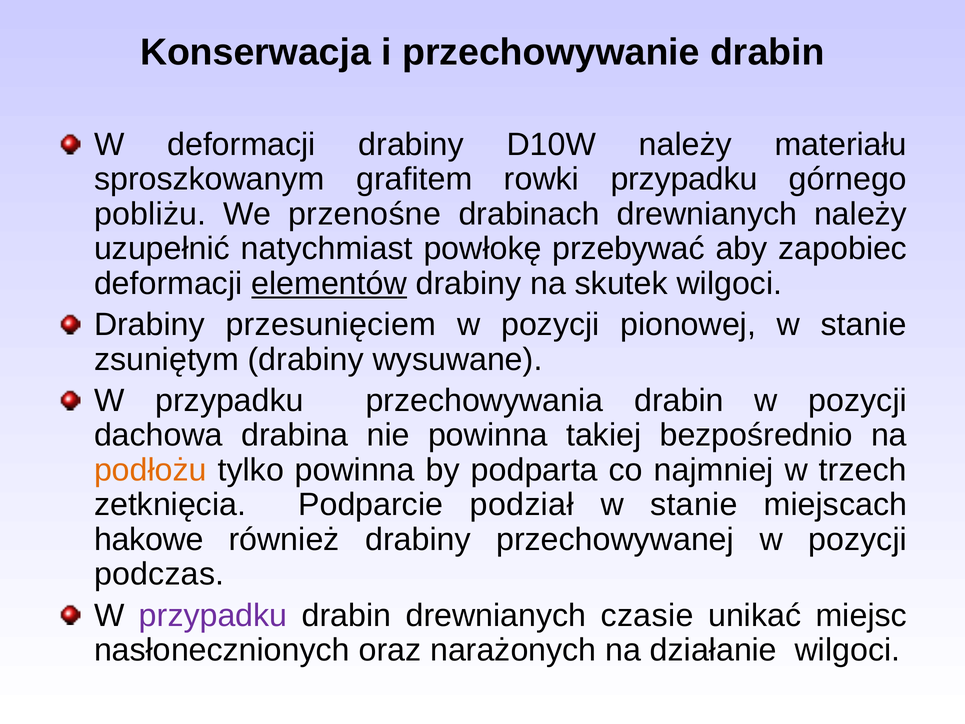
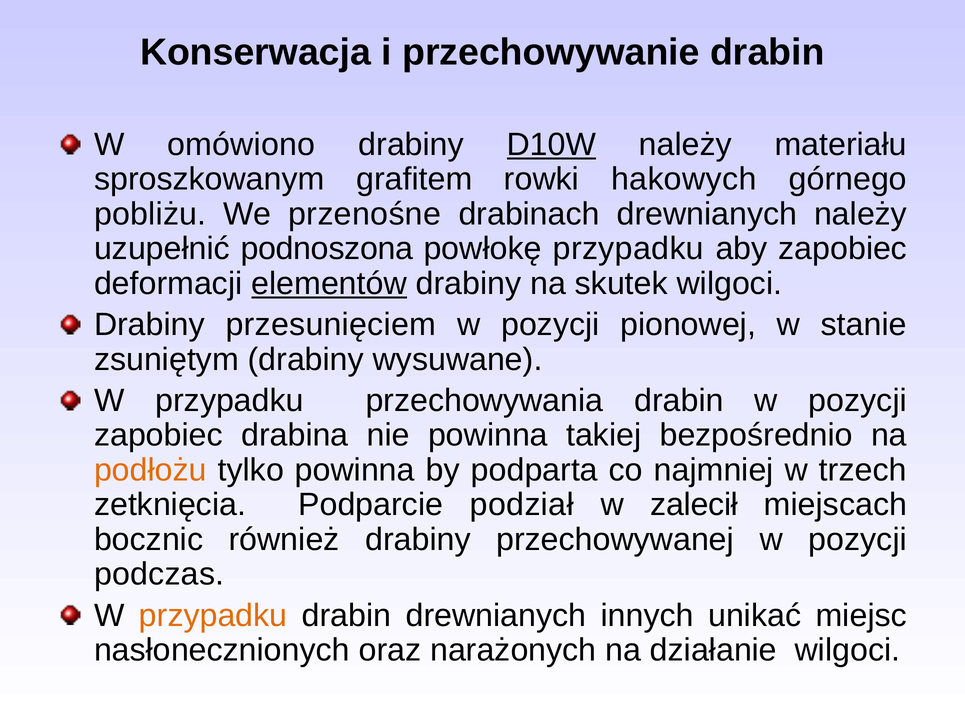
W deformacji: deformacji -> omówiono (241, 145)
D10W underline: none -> present (551, 145)
rowki przypadku: przypadku -> hakowych (684, 179)
natychmiast: natychmiast -> podnoszona (327, 249)
powłokę przebywać: przebywać -> przypadku (628, 249)
dachowa: dachowa -> zapobiec (158, 435)
stanie: stanie -> zalecił (694, 505)
hakowe: hakowe -> bocznic (149, 539)
przypadku colour: purple -> orange (213, 615)
czasie: czasie -> innych (647, 615)
